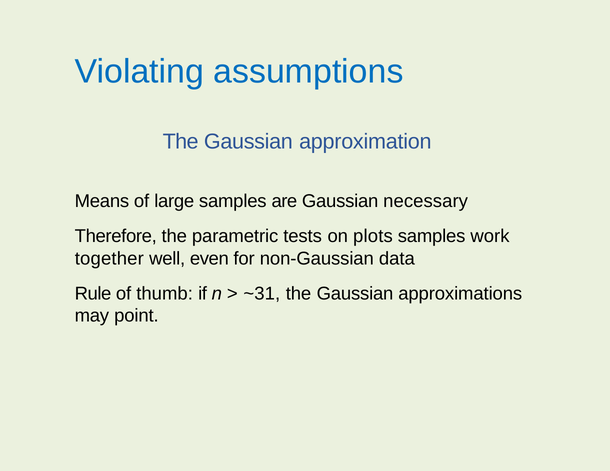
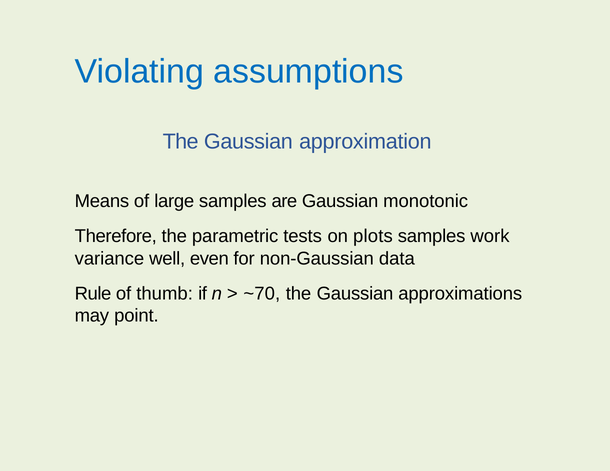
necessary: necessary -> monotonic (426, 201)
together: together -> variance (109, 259)
~31: ~31 -> ~70 (262, 294)
